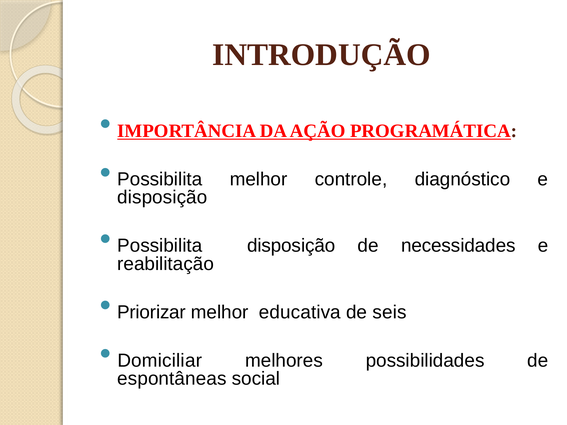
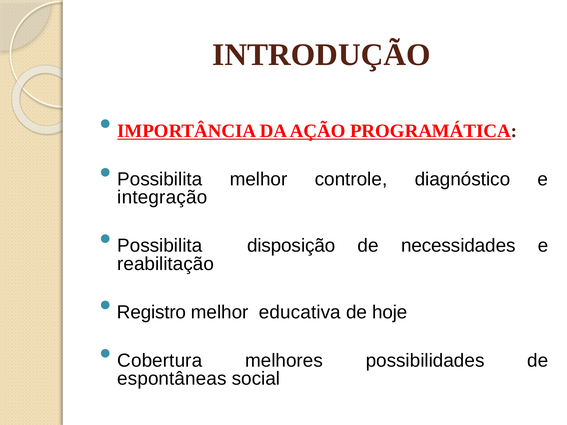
disposição: disposição -> integração (162, 197)
Priorizar: Priorizar -> Registro (151, 312)
seis: seis -> hoje (390, 312)
Domiciliar: Domiciliar -> Cobertura (160, 361)
